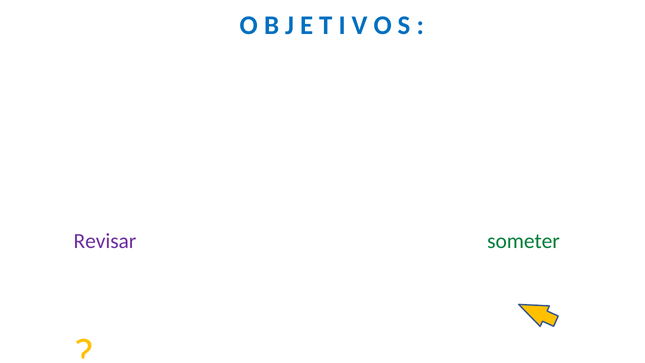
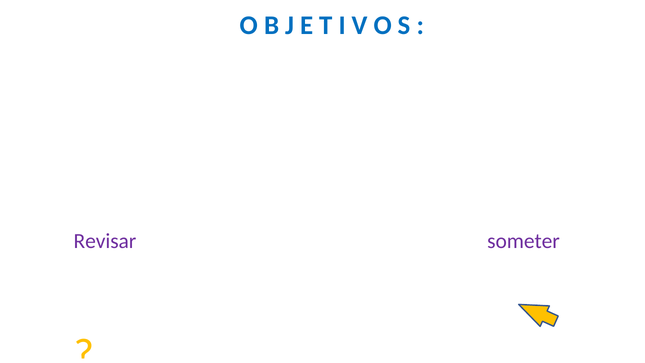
someter colour: green -> purple (523, 241)
